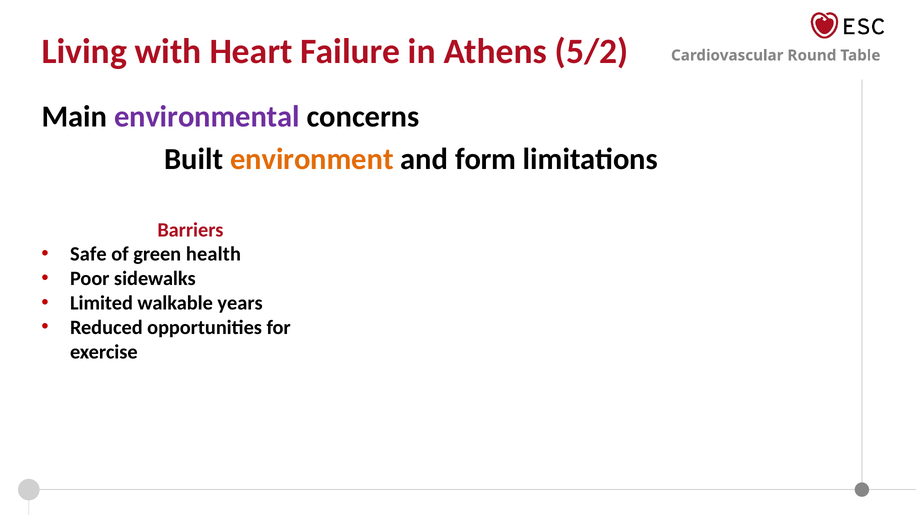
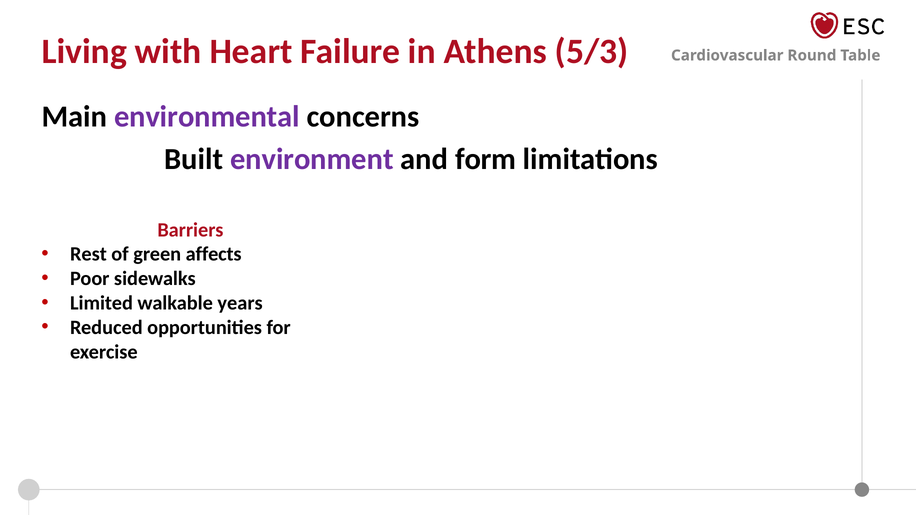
5/2: 5/2 -> 5/3 (592, 51)
environment colour: orange -> purple (312, 159)
Safe: Safe -> Rest (88, 254)
health: health -> affects (214, 254)
